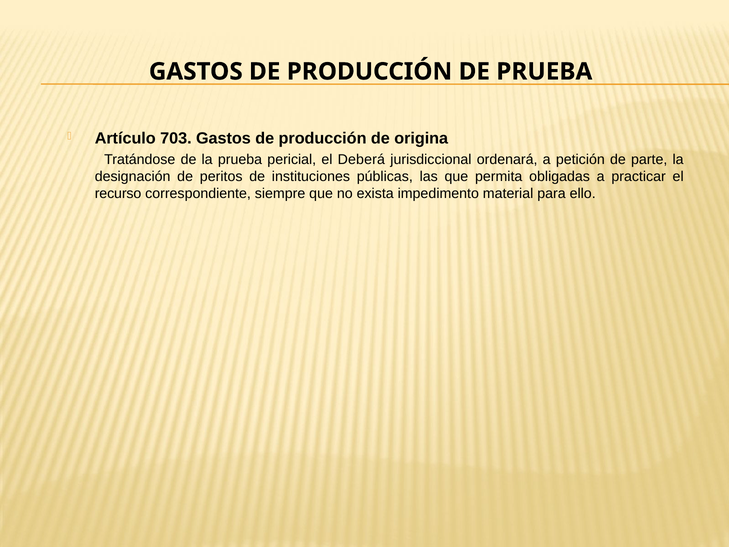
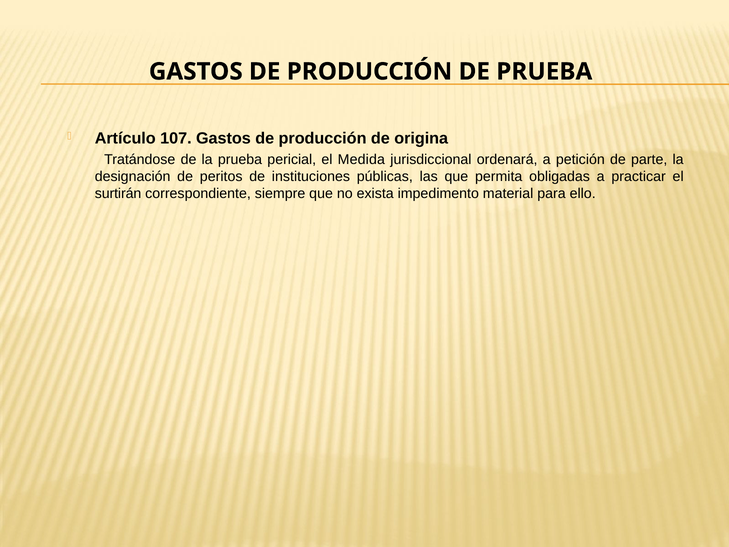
703: 703 -> 107 (176, 138)
Deberá: Deberá -> Medida (361, 159)
recurso: recurso -> surtirán (118, 193)
